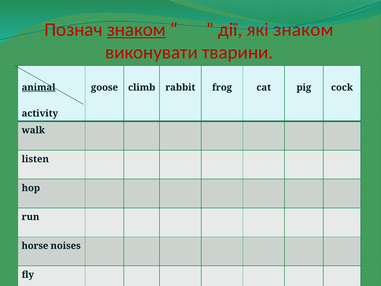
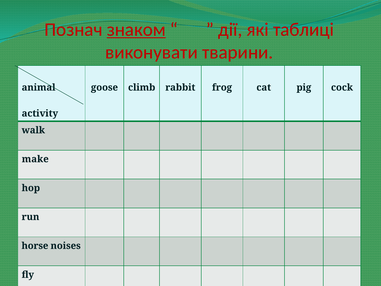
які знаком: знаком -> таблиці (304, 30)
animal underline: present -> none (39, 87)
listen: listen -> make (35, 159)
